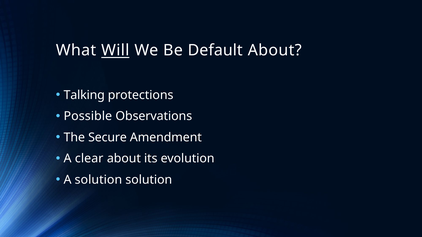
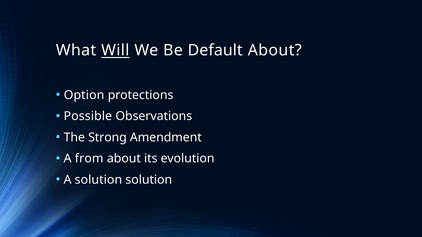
Talking: Talking -> Option (84, 95)
Secure: Secure -> Strong (107, 138)
clear: clear -> from (89, 159)
